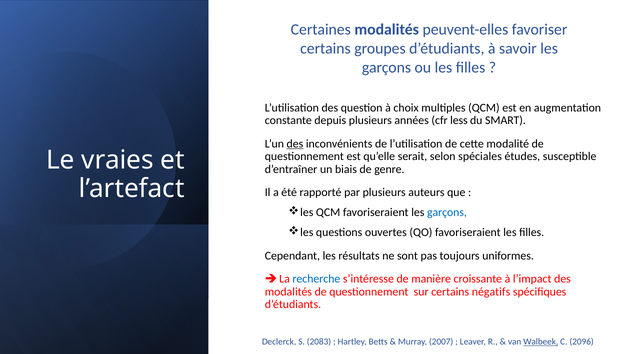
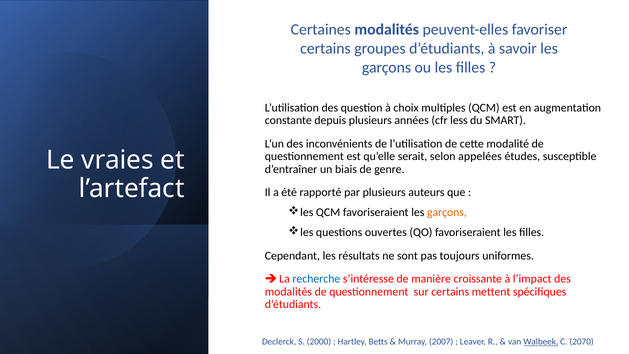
des underline: present -> none (295, 144)
spéciales: spéciales -> appelées (480, 156)
garçons colour: blue -> orange (447, 212)
négatifs: négatifs -> mettent (491, 291)
2083: 2083 -> 2000 (319, 342)
2096: 2096 -> 2070 (582, 342)
